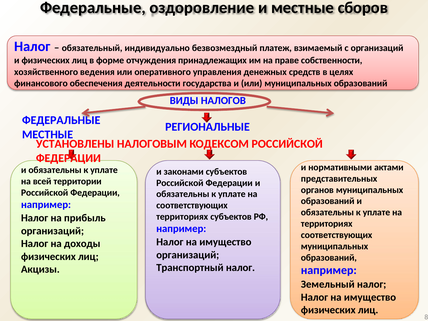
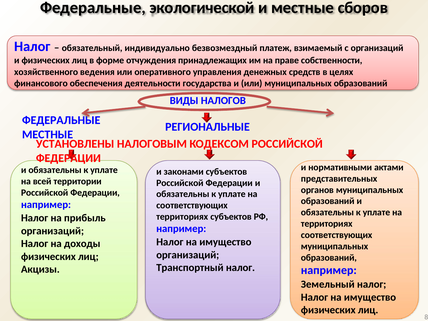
оздоровление: оздоровление -> экологической (202, 8)
